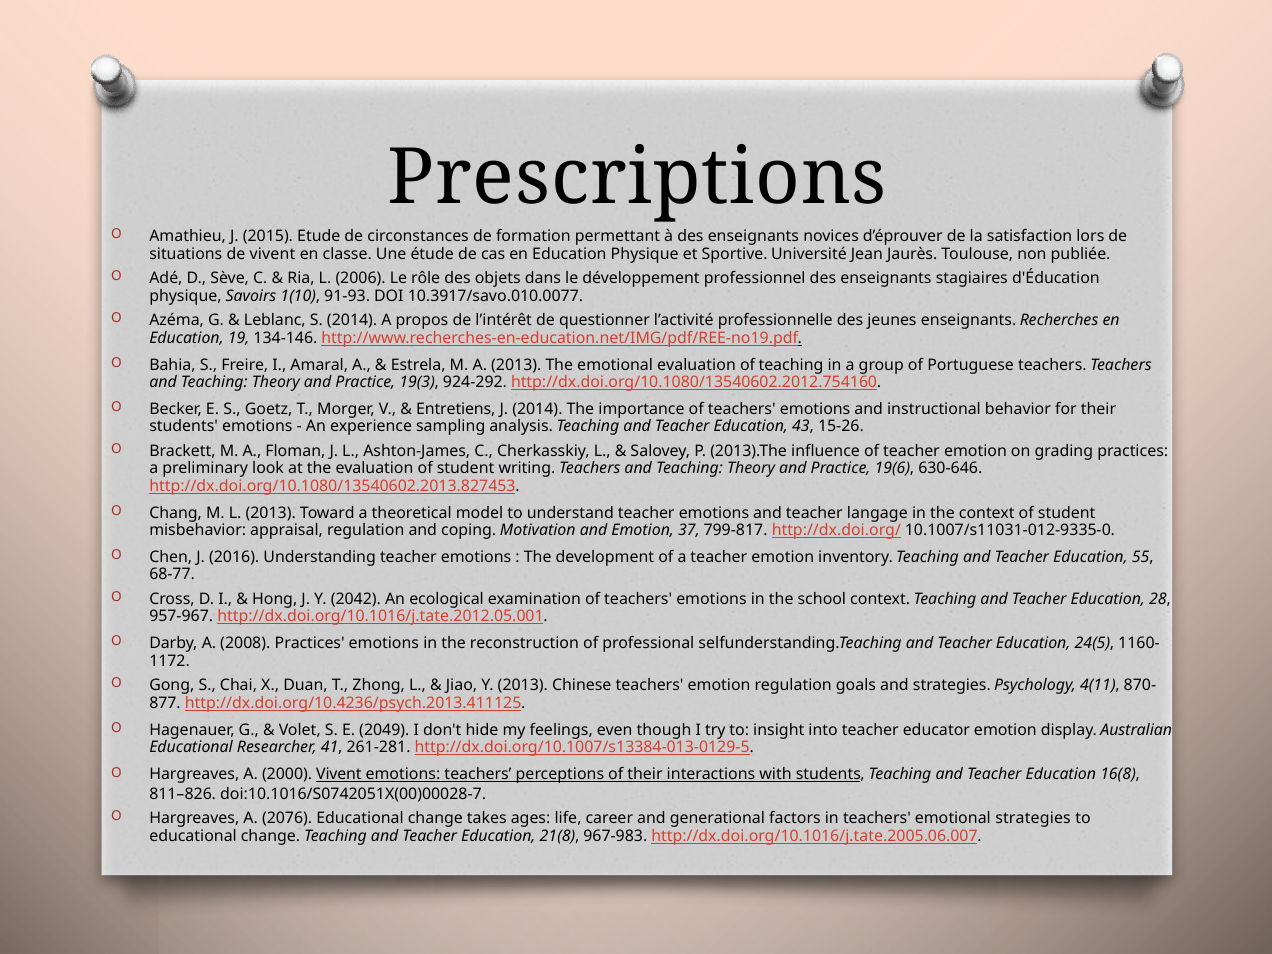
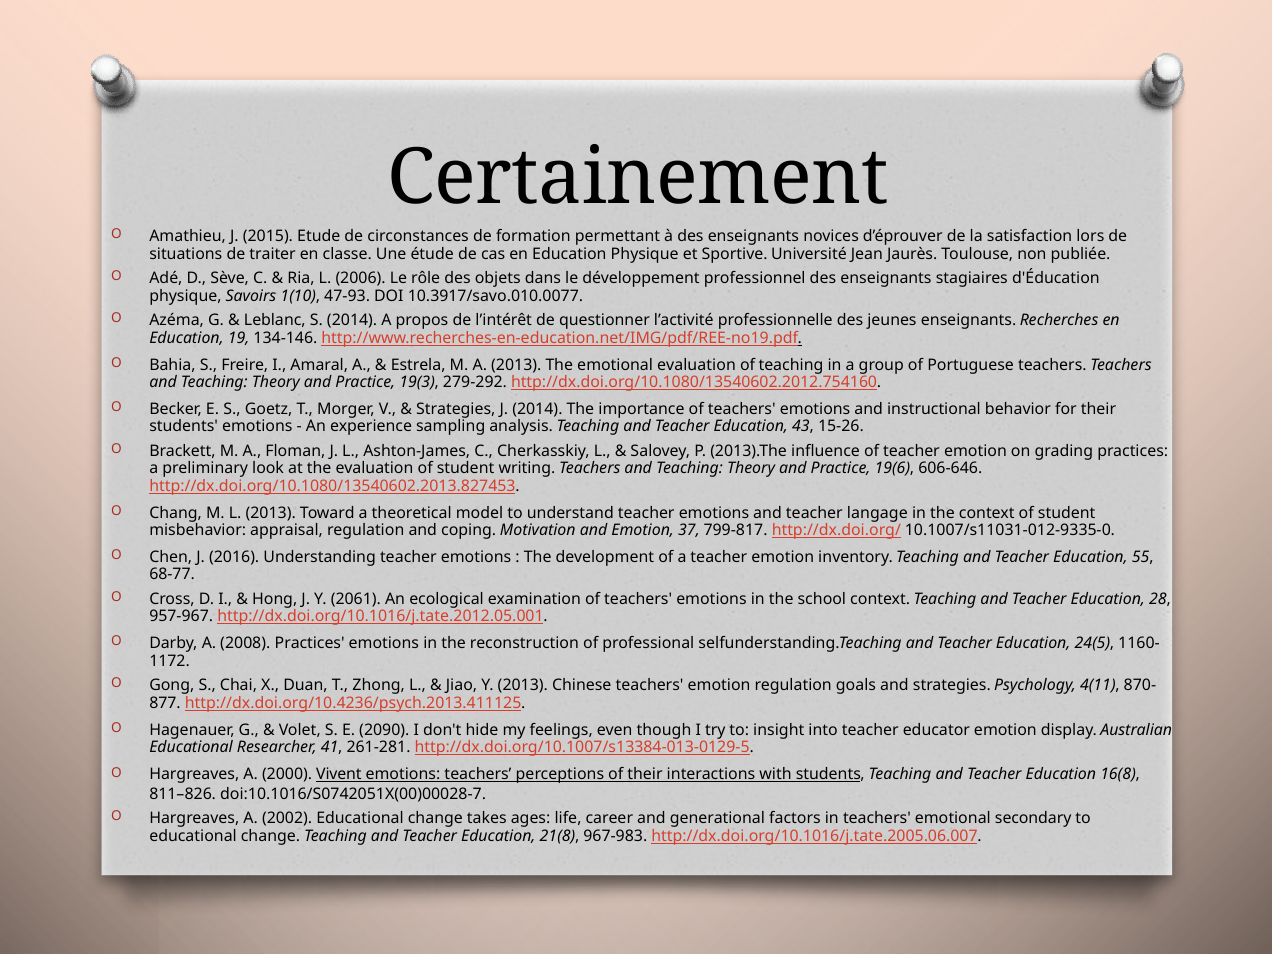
Prescriptions: Prescriptions -> Certainement (638, 178)
de vivent: vivent -> traiter (273, 254)
91-93: 91-93 -> 47-93 (347, 296)
924-292: 924-292 -> 279-292 (475, 382)
Entretiens: Entretiens -> Strategies (456, 409)
630-646: 630-646 -> 606-646 (950, 469)
2042: 2042 -> 2061 (356, 599)
2049: 2049 -> 2090 (384, 730)
2076: 2076 -> 2002 (287, 819)
emotional strategies: strategies -> secondary (1033, 819)
